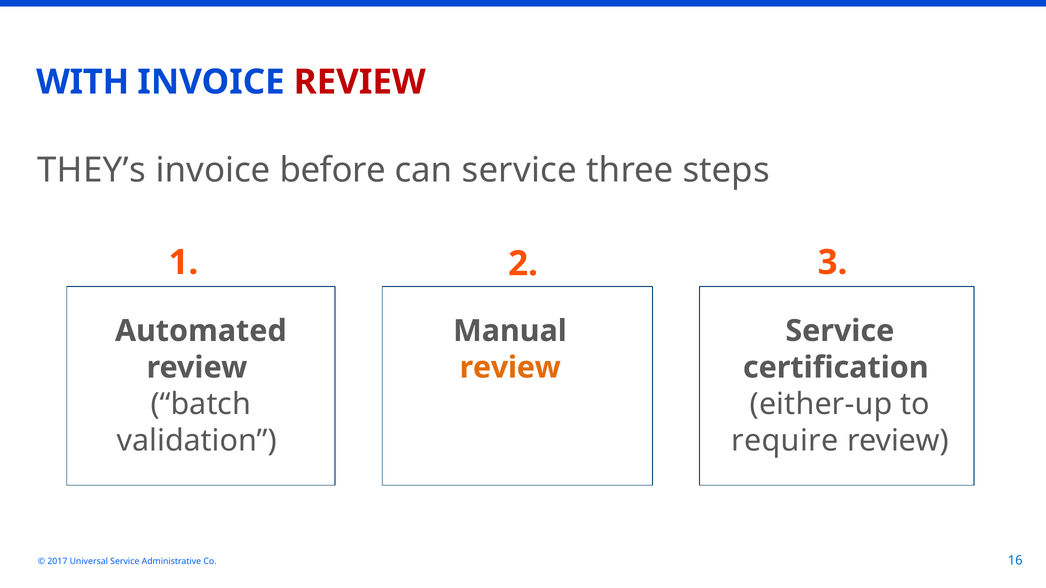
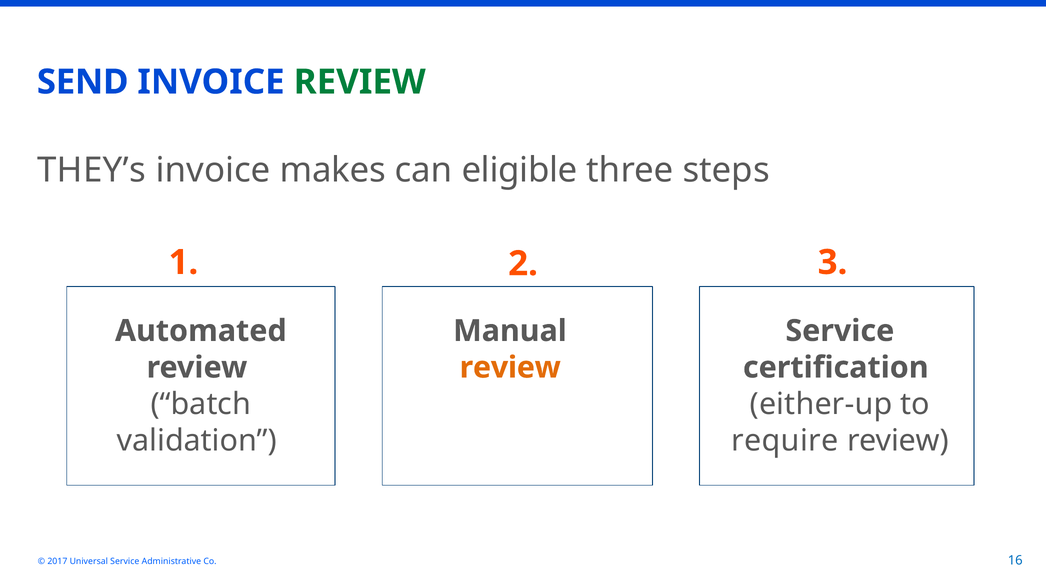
WITH: WITH -> SEND (83, 82)
REVIEW colour: red -> green (360, 82)
before: before -> makes (333, 170)
can service: service -> eligible (520, 170)
